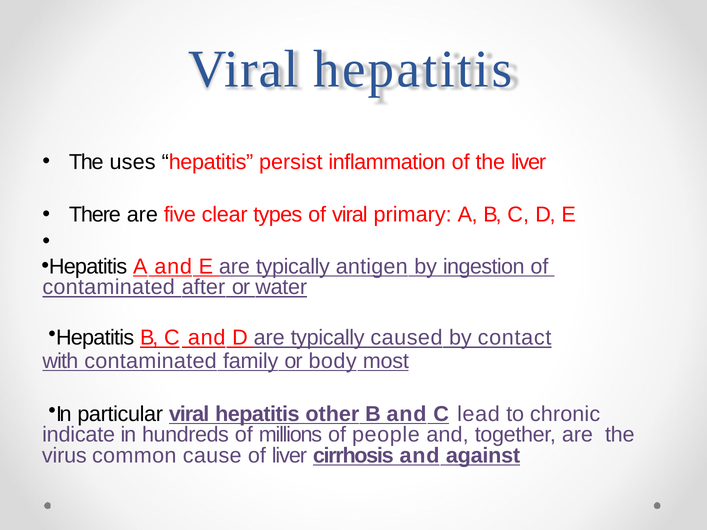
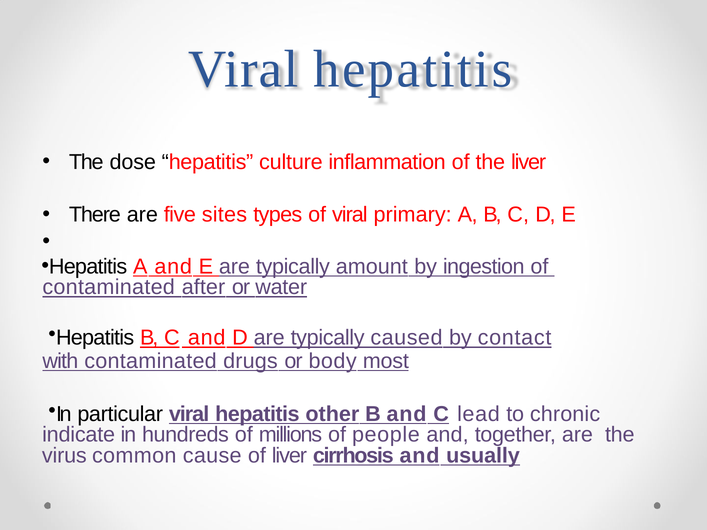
uses: uses -> dose (133, 162)
persist: persist -> culture (291, 162)
clear: clear -> sites (224, 215)
antigen: antigen -> amount (372, 267)
family: family -> drugs (250, 361)
against: against -> usually (483, 456)
